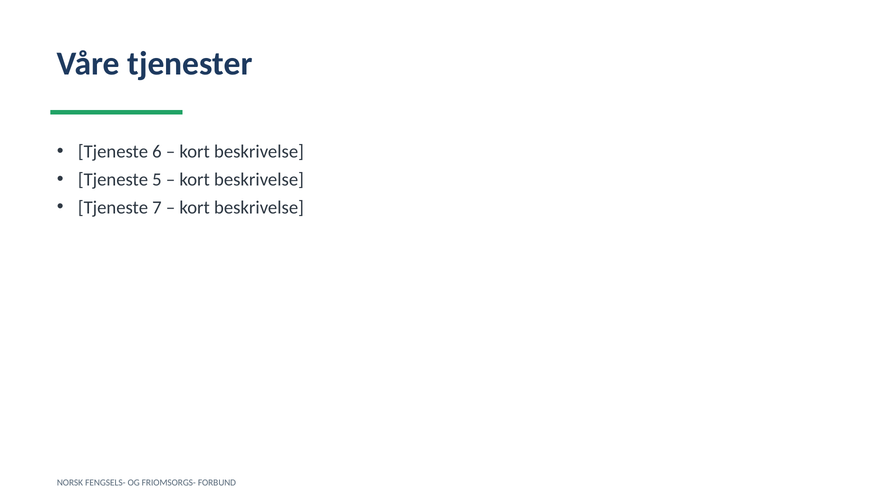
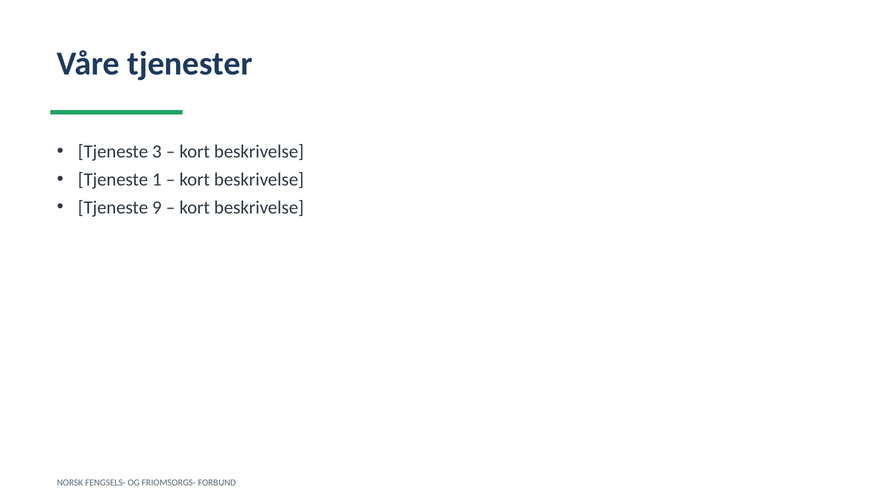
6: 6 -> 3 (157, 152)
5: 5 -> 1 (157, 180)
7: 7 -> 9 (157, 208)
